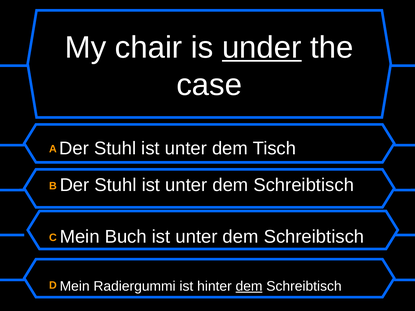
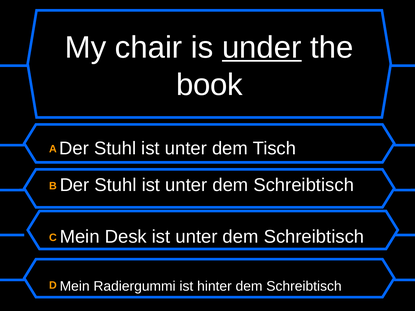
case: case -> book (209, 85)
Buch: Buch -> Desk (126, 237)
dem underline: present -> none (249, 286)
